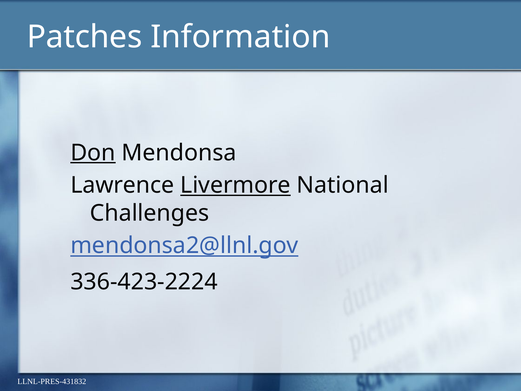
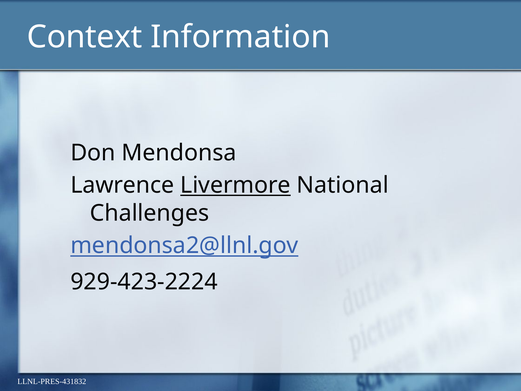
Patches: Patches -> Context (85, 37)
Don underline: present -> none (93, 153)
336-423-2224: 336-423-2224 -> 929-423-2224 (144, 282)
